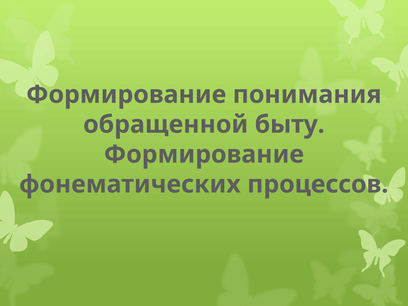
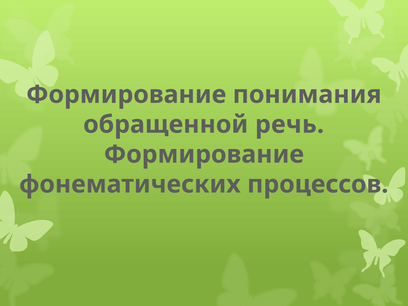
быту: быту -> речь (289, 125)
